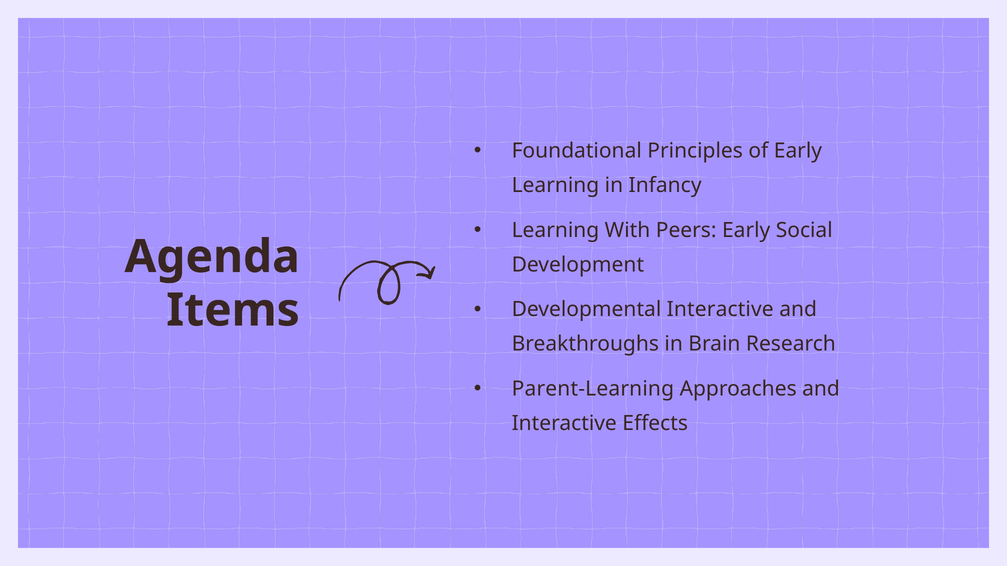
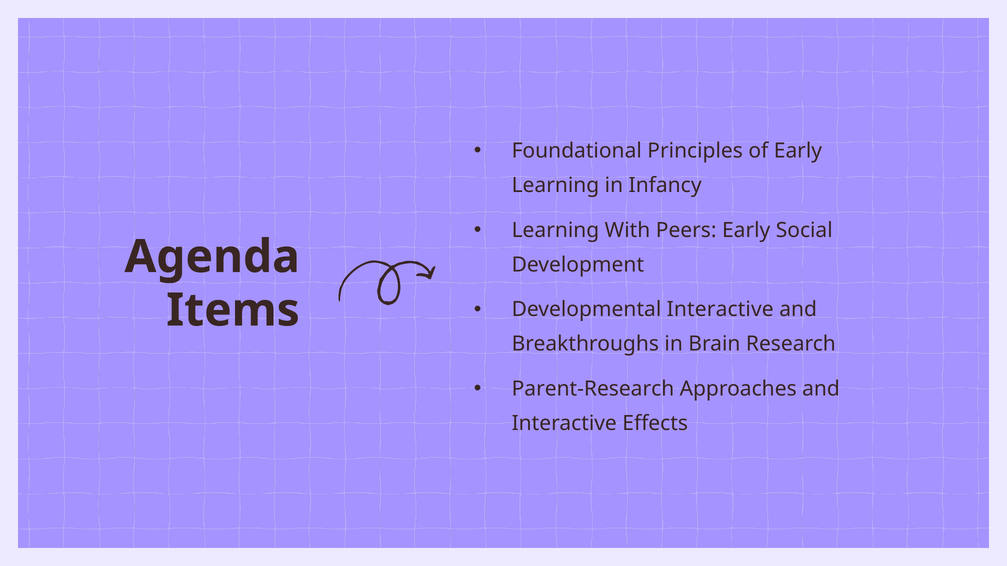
Parent-Learning: Parent-Learning -> Parent-Research (593, 389)
